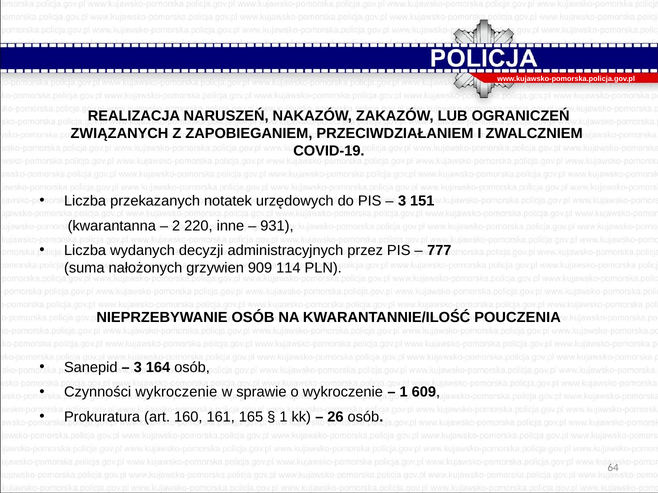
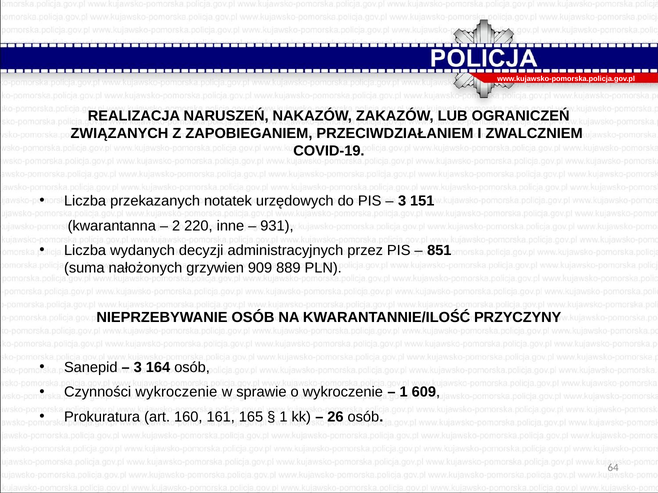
777: 777 -> 851 (439, 251)
114: 114 -> 889 (288, 268)
POUCZENIA: POUCZENIA -> PRZYCZYNY (518, 318)
